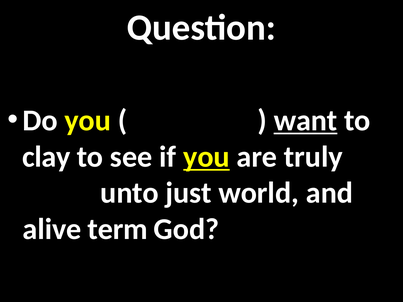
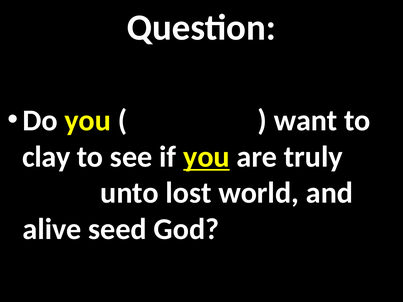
want underline: present -> none (306, 121)
just: just -> lost (189, 193)
term: term -> seed (118, 229)
